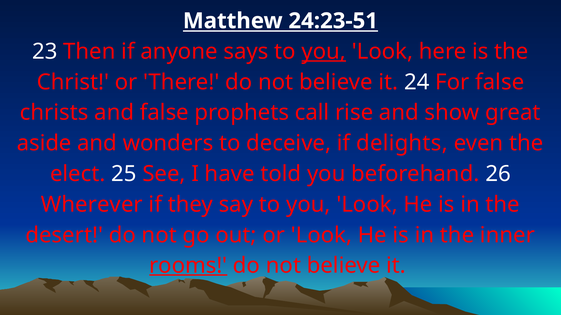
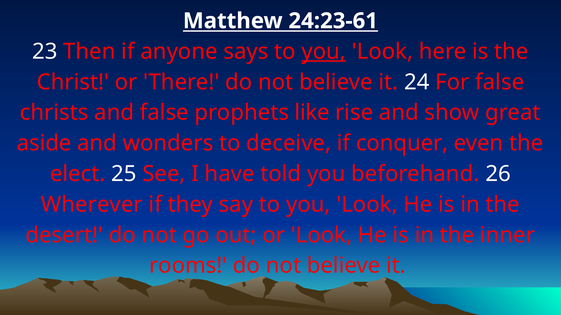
24:23-51: 24:23-51 -> 24:23-61 (333, 21)
call: call -> like (312, 113)
delights: delights -> conquer (402, 144)
rooms underline: present -> none (188, 266)
